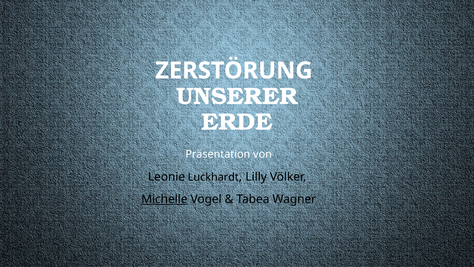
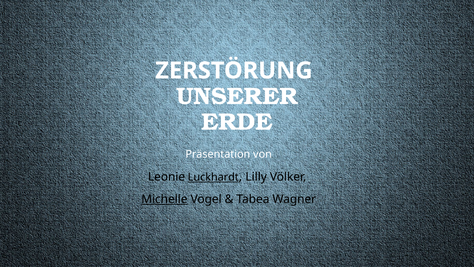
Luckhardt underline: none -> present (213, 177)
